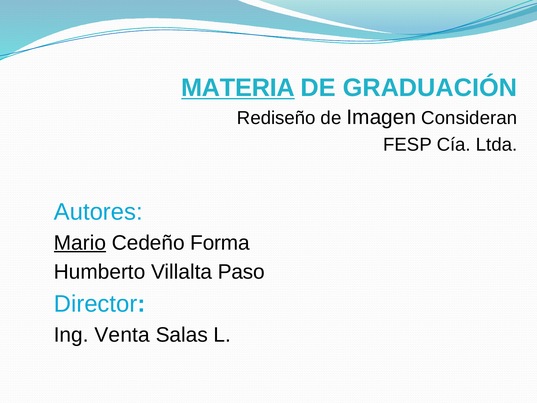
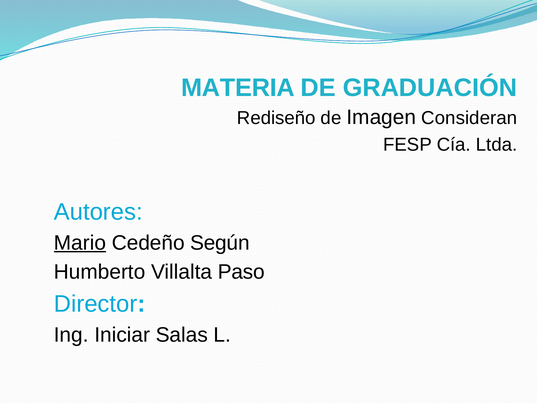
MATERIA underline: present -> none (238, 88)
Forma: Forma -> Según (220, 243)
Venta: Venta -> Iniciar (122, 335)
